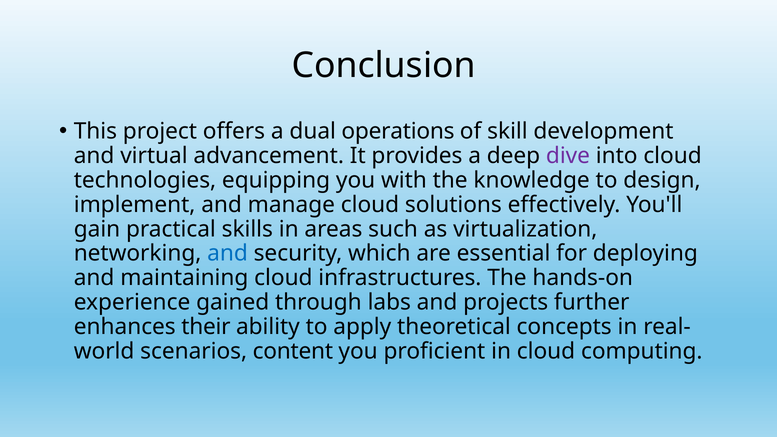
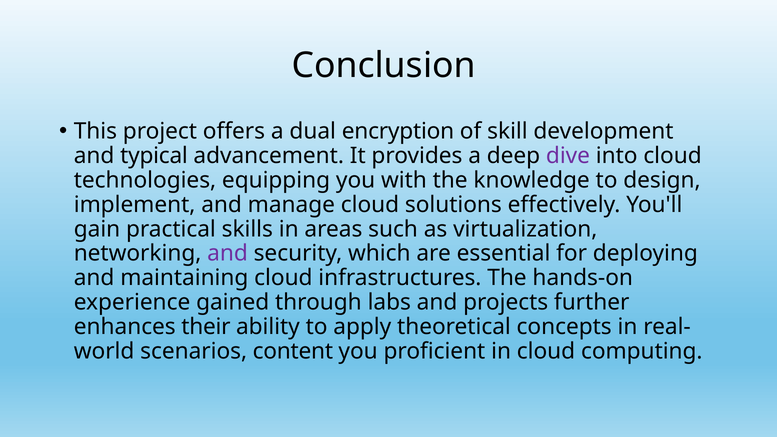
operations: operations -> encryption (398, 131)
virtual: virtual -> typical (154, 156)
and colour: blue -> purple (228, 253)
